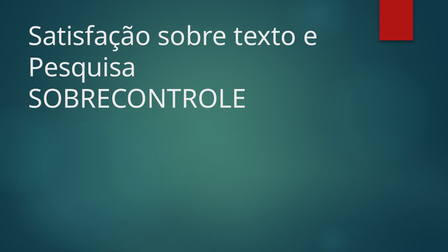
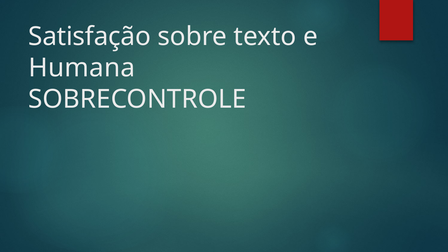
Pesquisa: Pesquisa -> Humana (82, 68)
